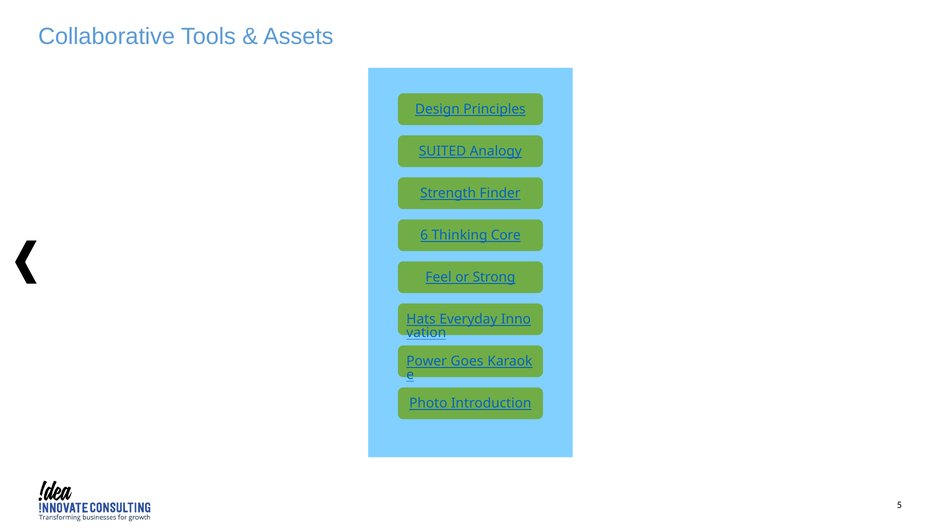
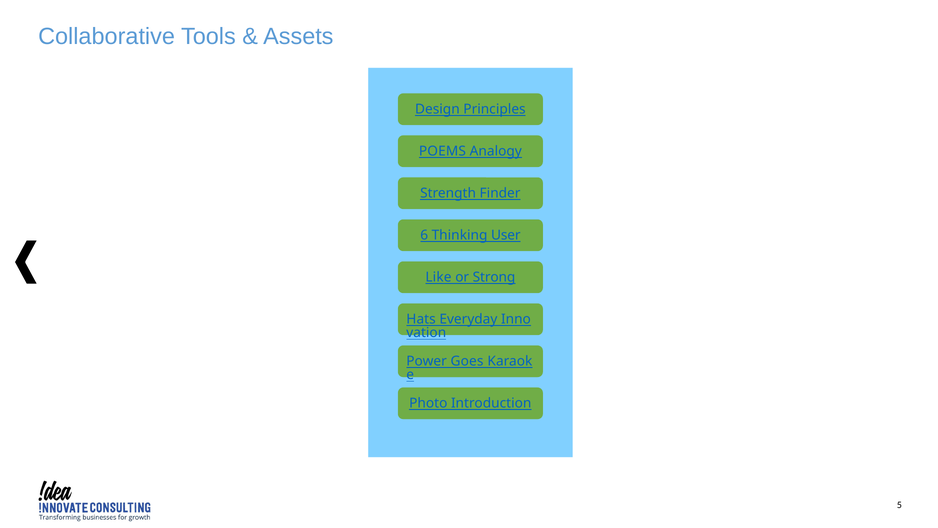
SUITED: SUITED -> POEMS (442, 151)
Core: Core -> User (506, 235)
Feel: Feel -> Like (438, 277)
